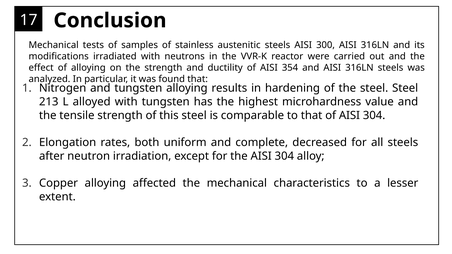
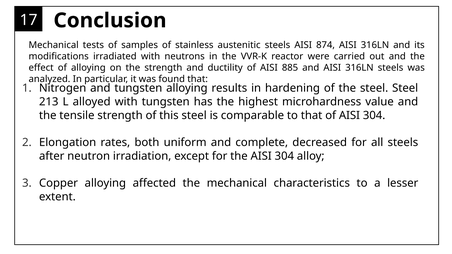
300: 300 -> 874 (326, 45)
354: 354 -> 885 (290, 68)
